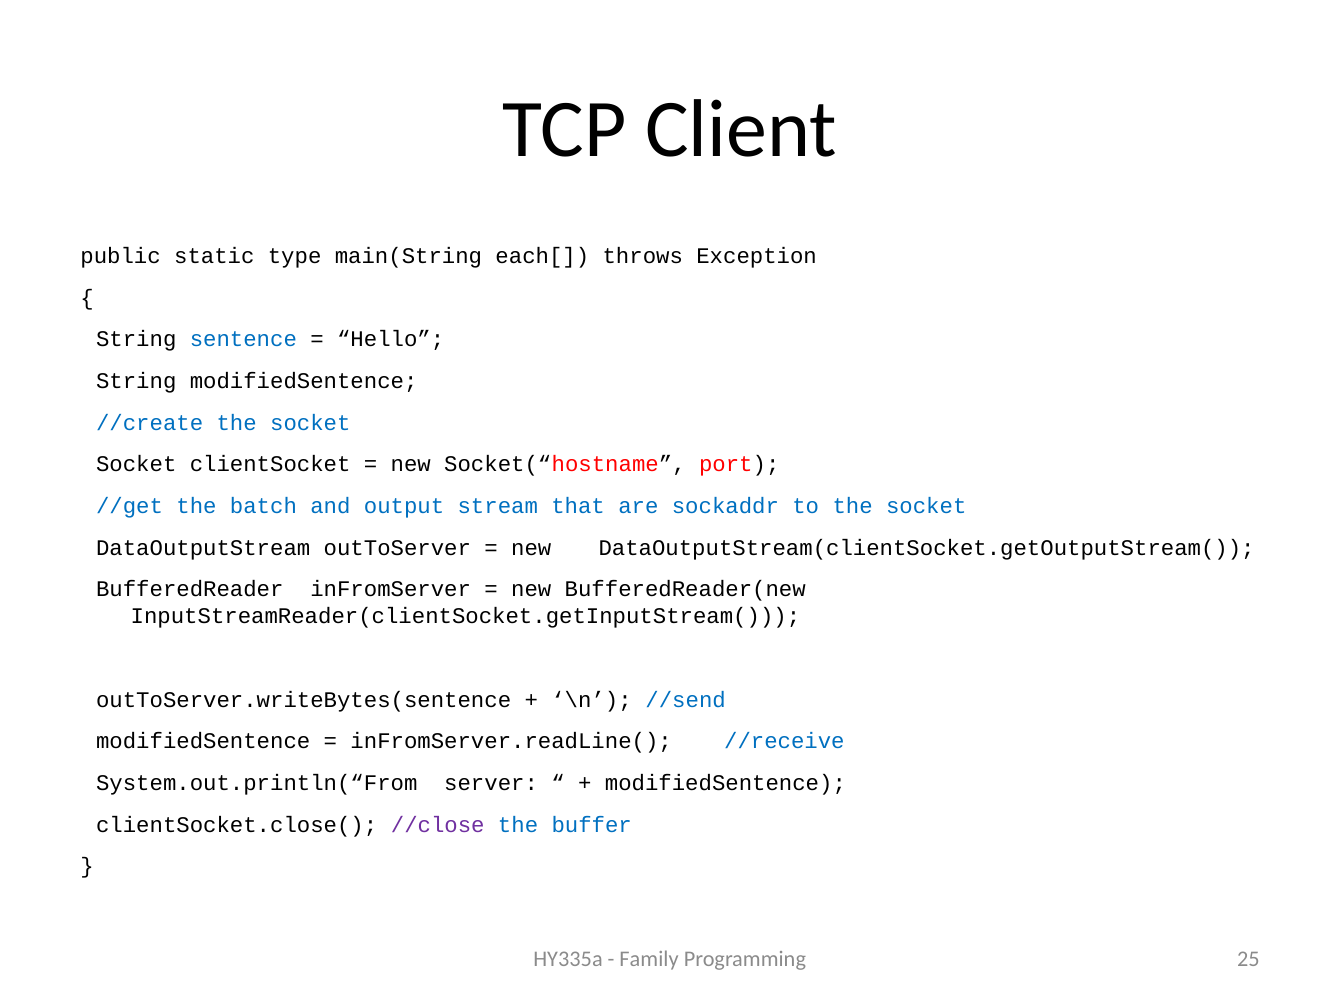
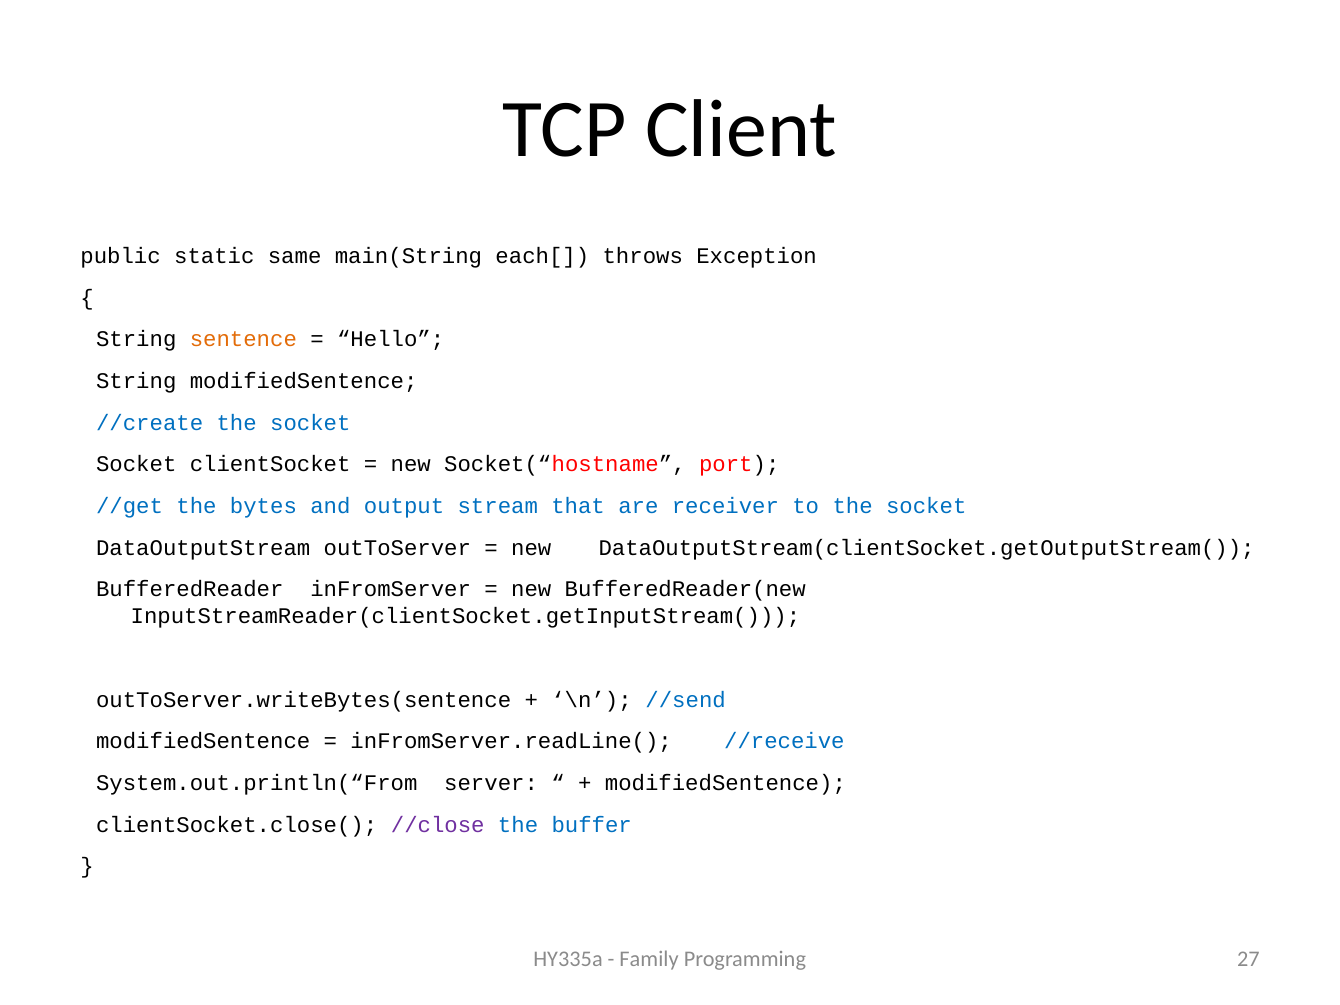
type: type -> same (295, 256)
sentence colour: blue -> orange (243, 340)
batch: batch -> bytes (263, 506)
sockaddr: sockaddr -> receiver (725, 506)
25: 25 -> 27 (1248, 960)
